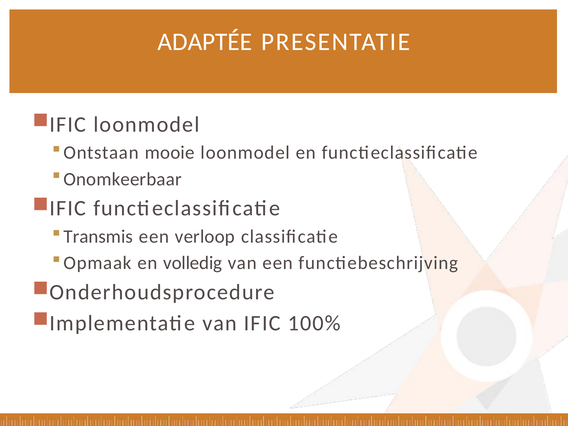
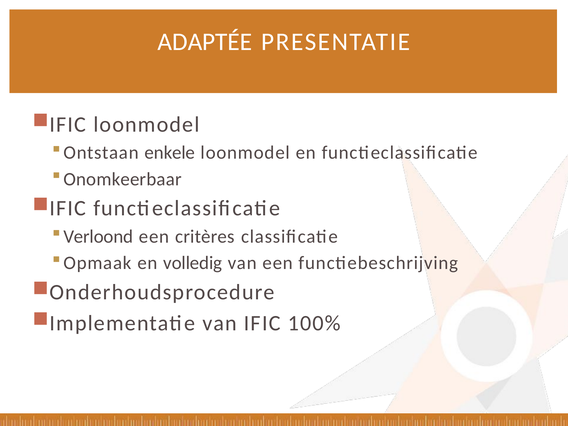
mooie: mooie -> enkele (170, 153)
Transmis: Transmis -> Verloond (98, 237)
verloop: verloop -> critères (205, 237)
